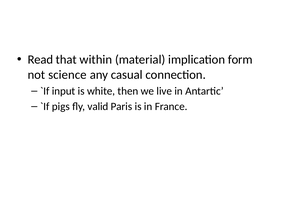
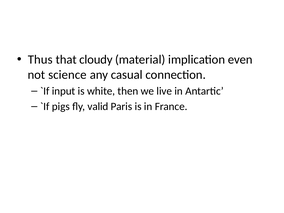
Read: Read -> Thus (40, 60)
within: within -> cloudy (96, 60)
form: form -> even (240, 60)
